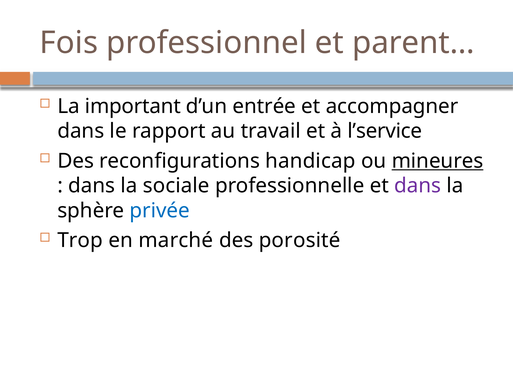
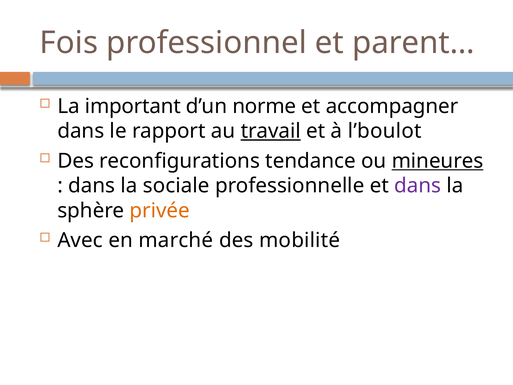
entrée: entrée -> norme (264, 106)
travail underline: none -> present (271, 131)
l’service: l’service -> l’boulot (385, 131)
handicap: handicap -> tendance (311, 161)
privée colour: blue -> orange (160, 210)
Trop: Trop -> Avec (80, 240)
porosité: porosité -> mobilité (300, 240)
